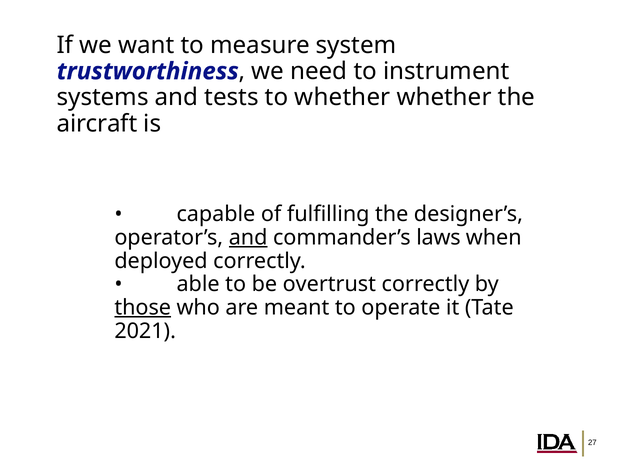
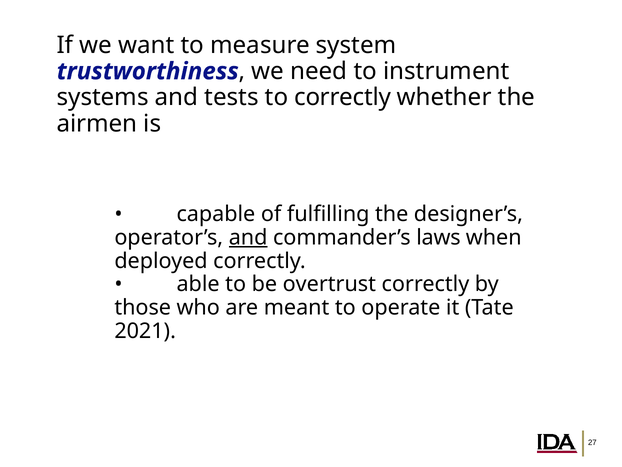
to whether: whether -> correctly (343, 97)
aircraft: aircraft -> airmen (97, 123)
those underline: present -> none (143, 307)
